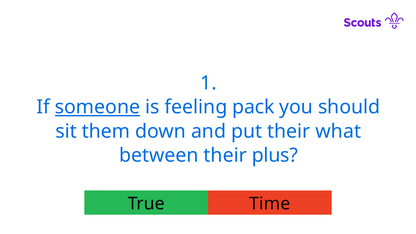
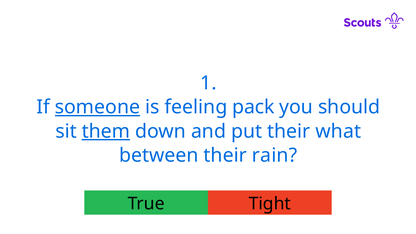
them underline: none -> present (106, 131)
plus: plus -> rain (275, 155)
Time: Time -> Tight (270, 204)
